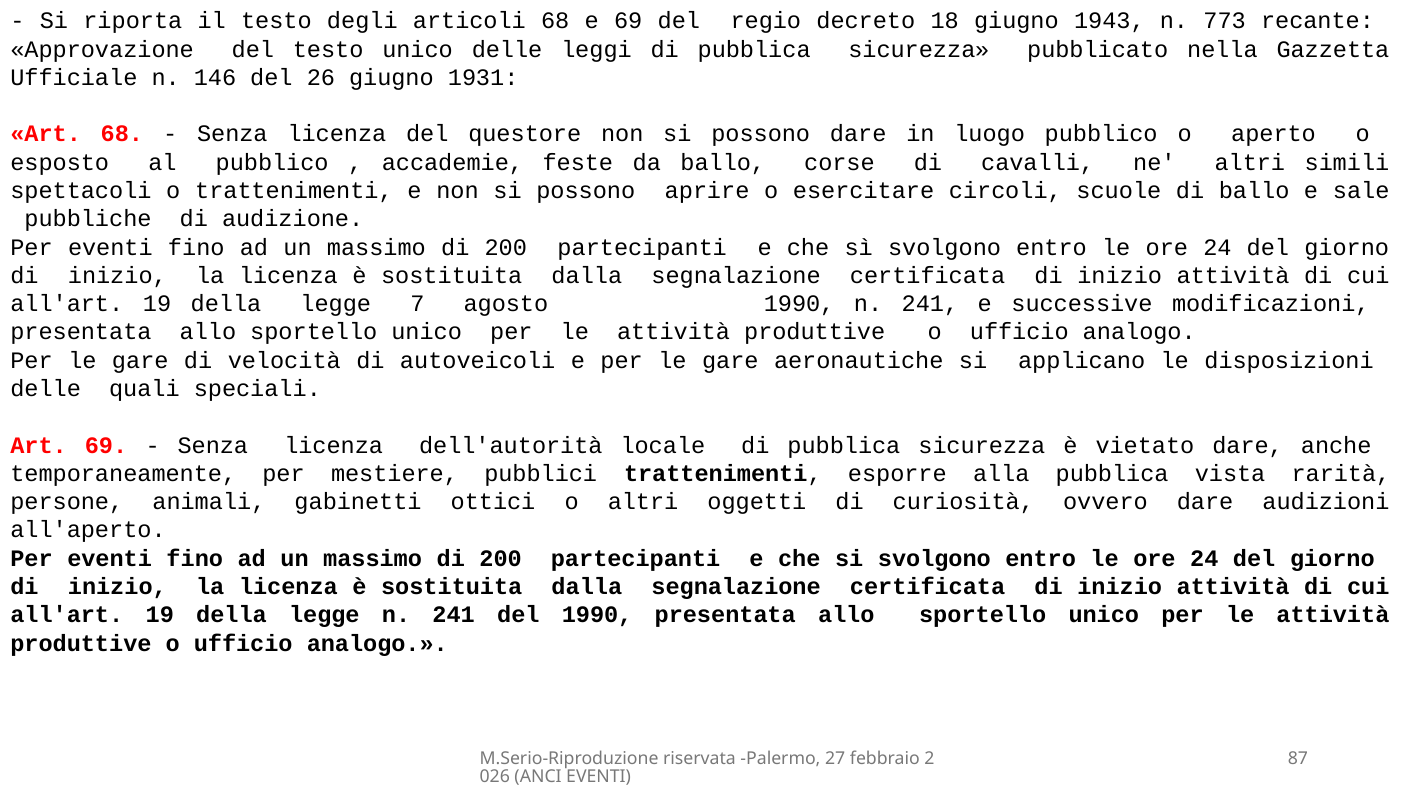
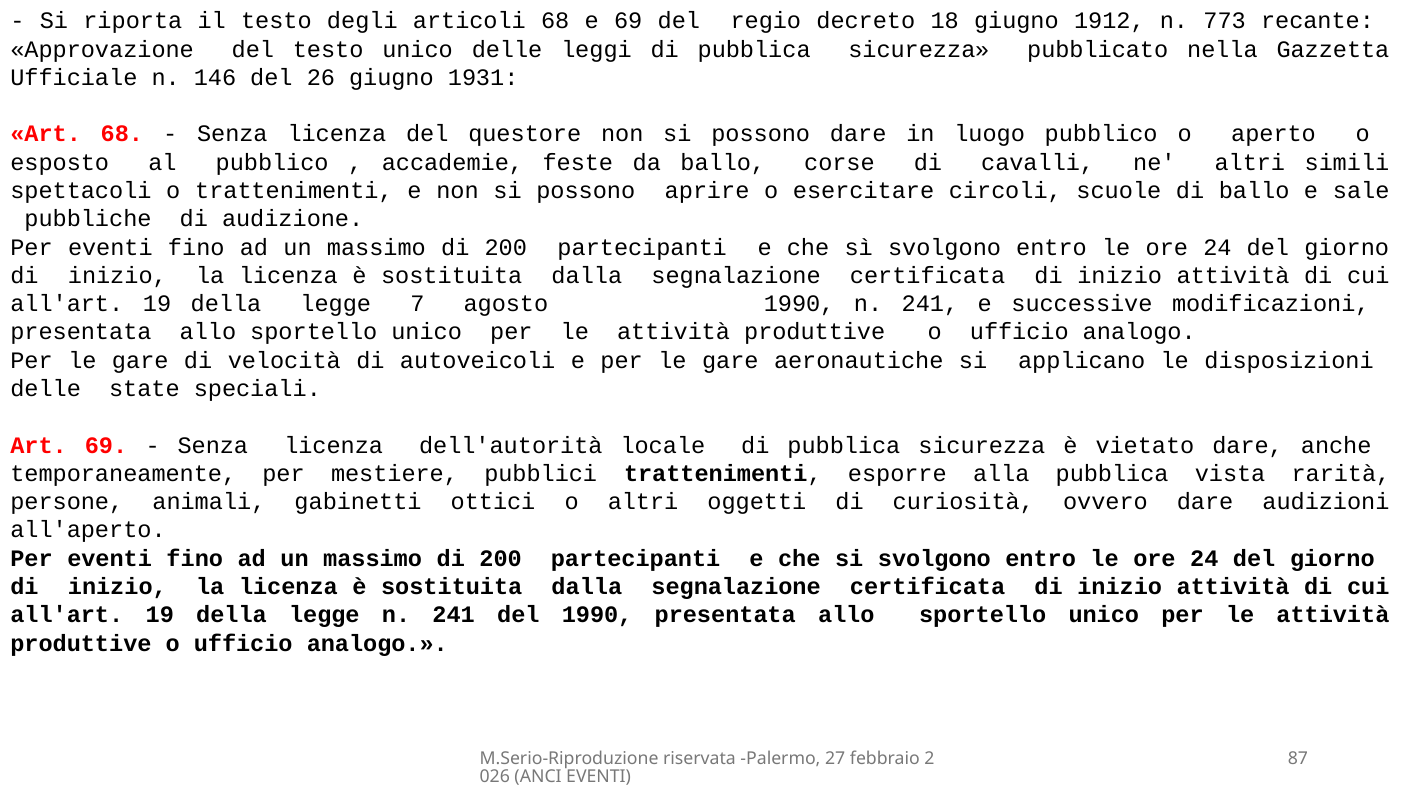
1943: 1943 -> 1912 (1109, 21)
quali: quali -> state (144, 389)
